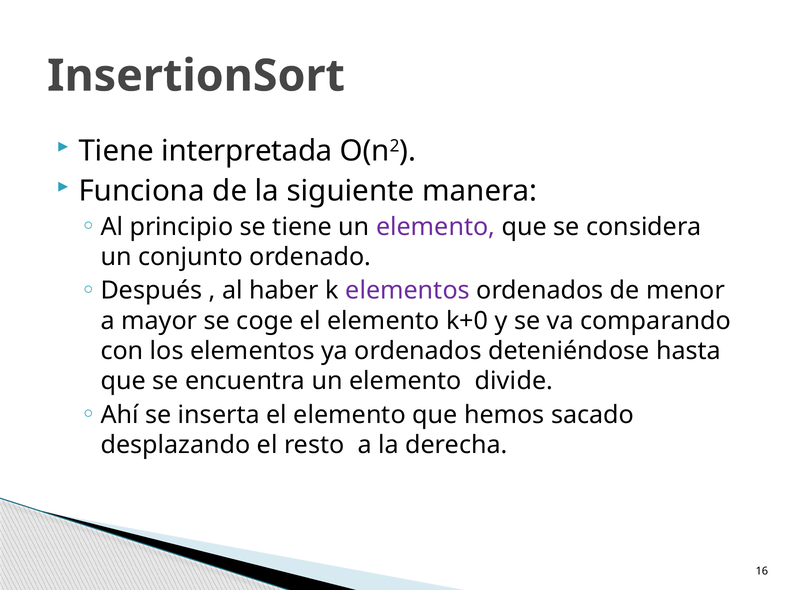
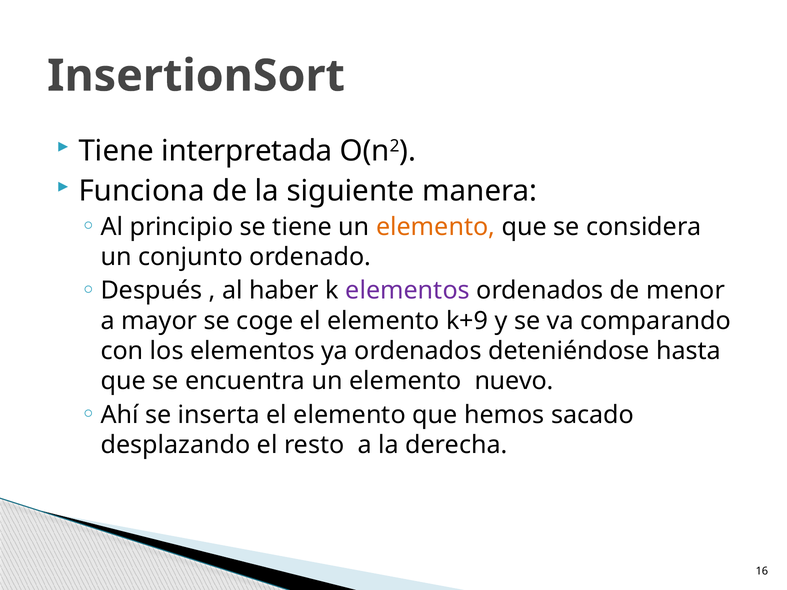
elemento colour: purple -> orange (436, 227)
k+0: k+0 -> k+9 (467, 321)
divide: divide -> nuevo (514, 381)
